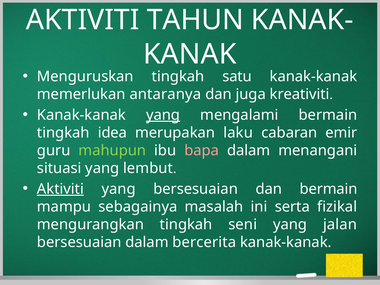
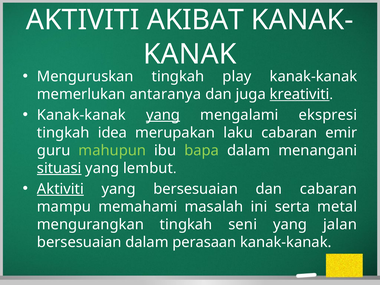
TAHUN: TAHUN -> AKIBAT (195, 20)
satu: satu -> play (237, 77)
kreativiti underline: none -> present (300, 94)
mengalami bermain: bermain -> ekspresi (328, 115)
bapa colour: pink -> light green (202, 150)
situasi underline: none -> present (59, 168)
dan bermain: bermain -> cabaran (328, 189)
sebagainya: sebagainya -> memahami (138, 207)
fizikal: fizikal -> metal (337, 207)
bercerita: bercerita -> perasaan (204, 242)
